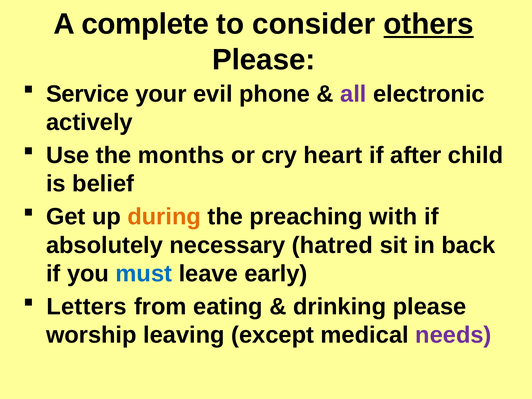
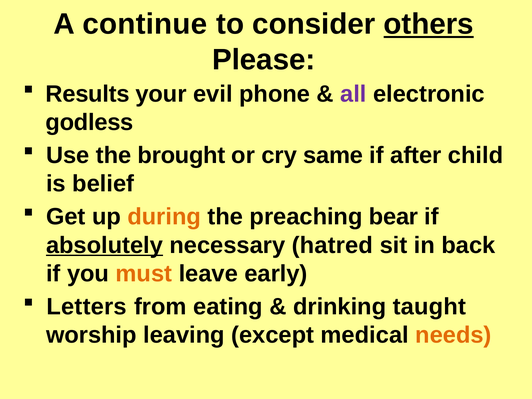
complete: complete -> continue (145, 24)
Service: Service -> Results (88, 94)
actively: actively -> godless (90, 122)
months: months -> brought (181, 155)
heart: heart -> same (333, 155)
with: with -> bear (394, 217)
absolutely underline: none -> present (104, 245)
must colour: blue -> orange (144, 274)
drinking please: please -> taught (429, 307)
needs colour: purple -> orange (453, 335)
